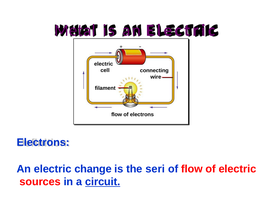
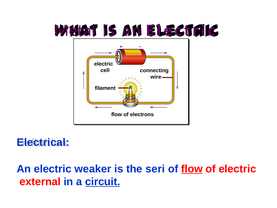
Electrons: Electrons -> Electrical (43, 142)
change: change -> weaker (93, 169)
flow underline: none -> present (192, 169)
sources: sources -> external (40, 182)
